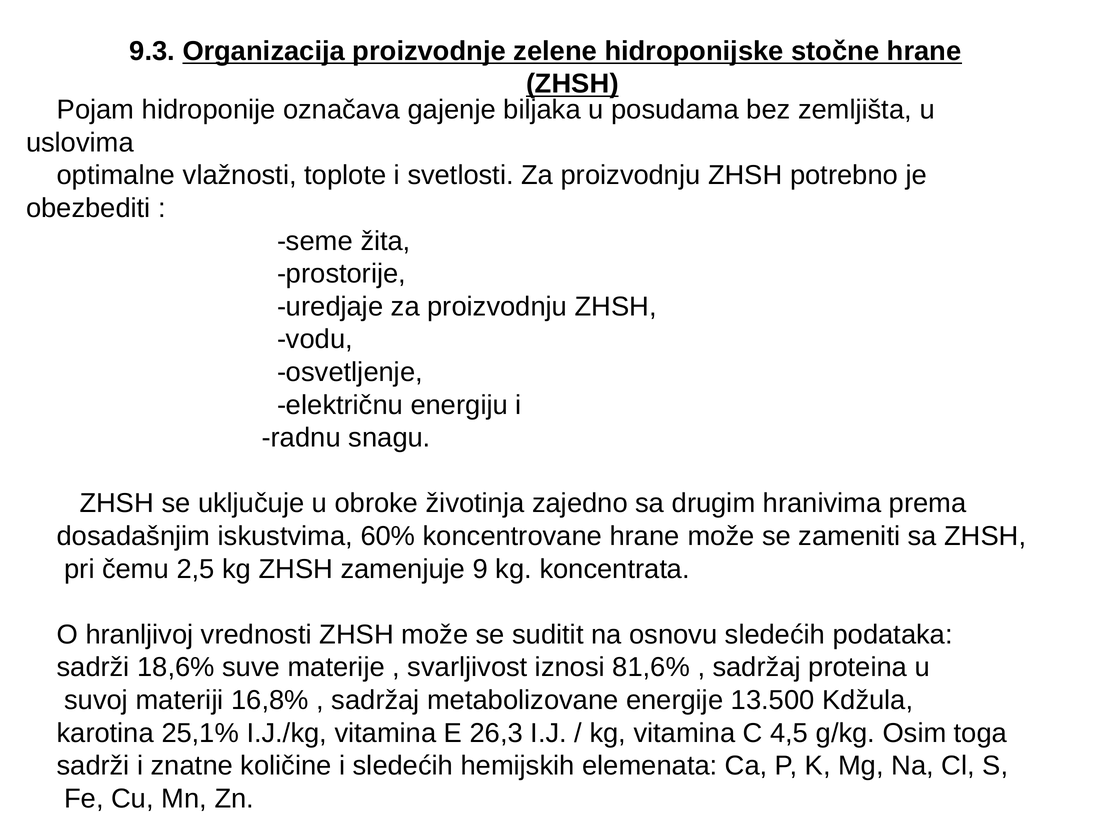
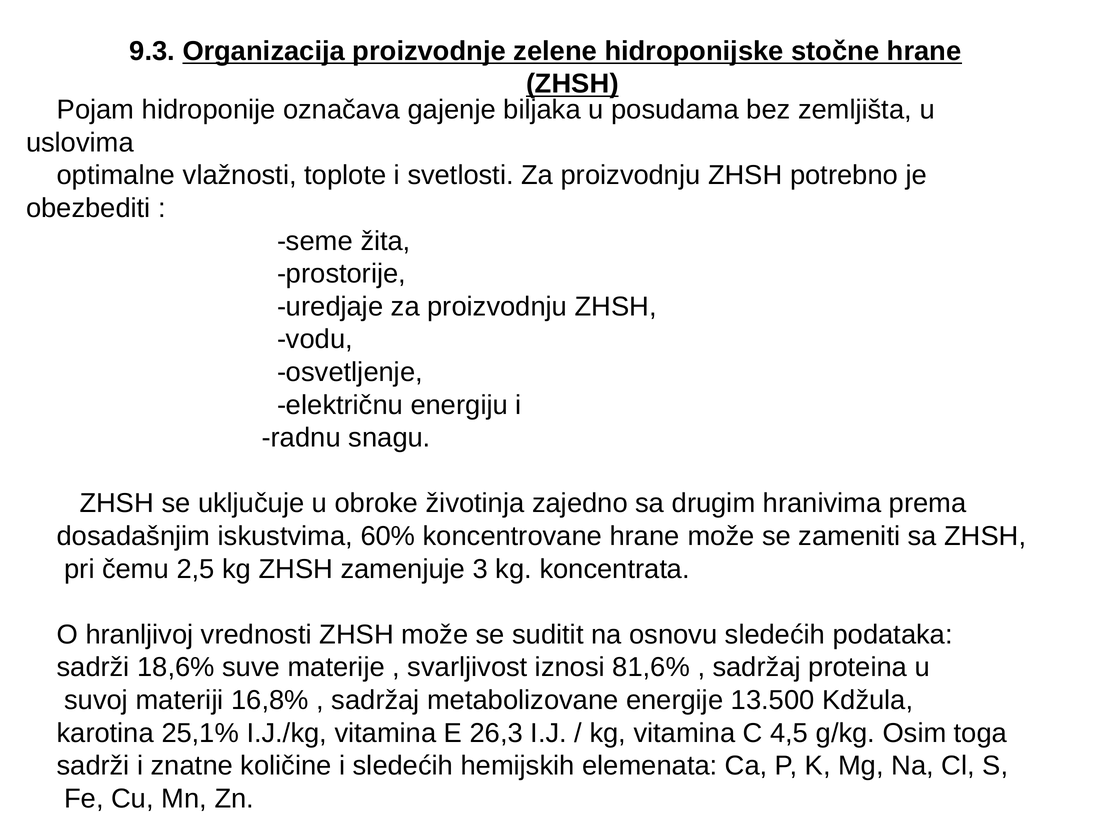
9: 9 -> 3 (480, 569)
